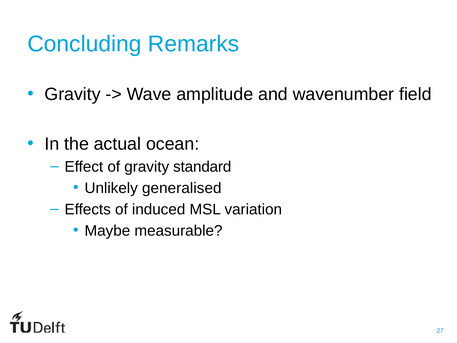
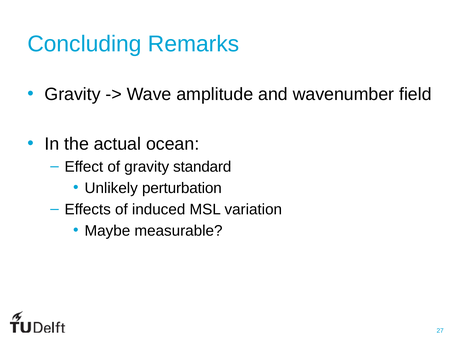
generalised: generalised -> perturbation (182, 188)
